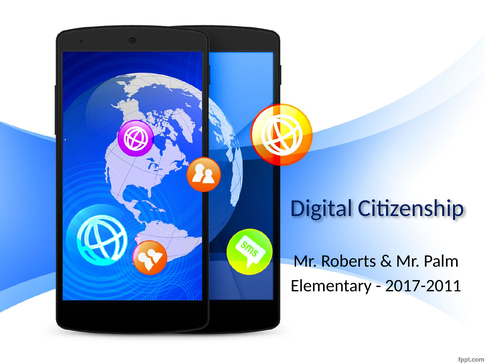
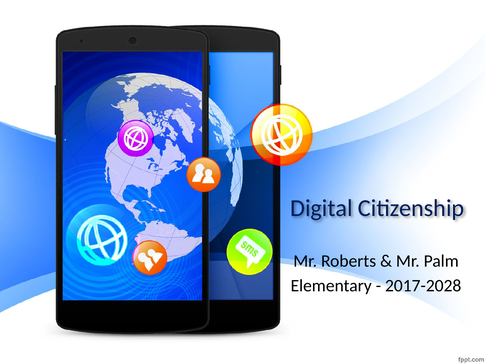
2017-2011: 2017-2011 -> 2017-2028 (423, 285)
